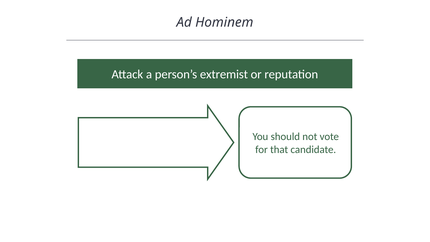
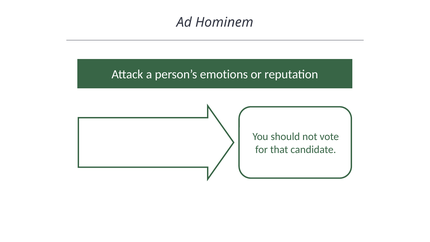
extremist: extremist -> emotions (224, 74)
